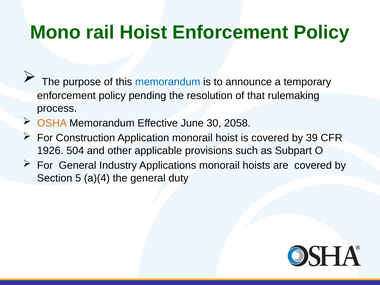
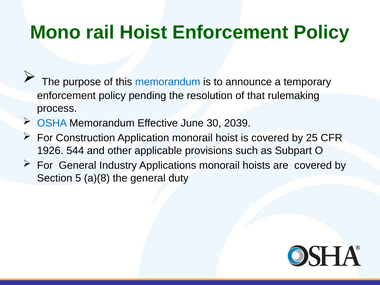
OSHA colour: orange -> blue (52, 123)
2058: 2058 -> 2039 (237, 123)
39: 39 -> 25 (312, 138)
504: 504 -> 544 (75, 151)
a)(4: a)(4 -> a)(8 (97, 178)
